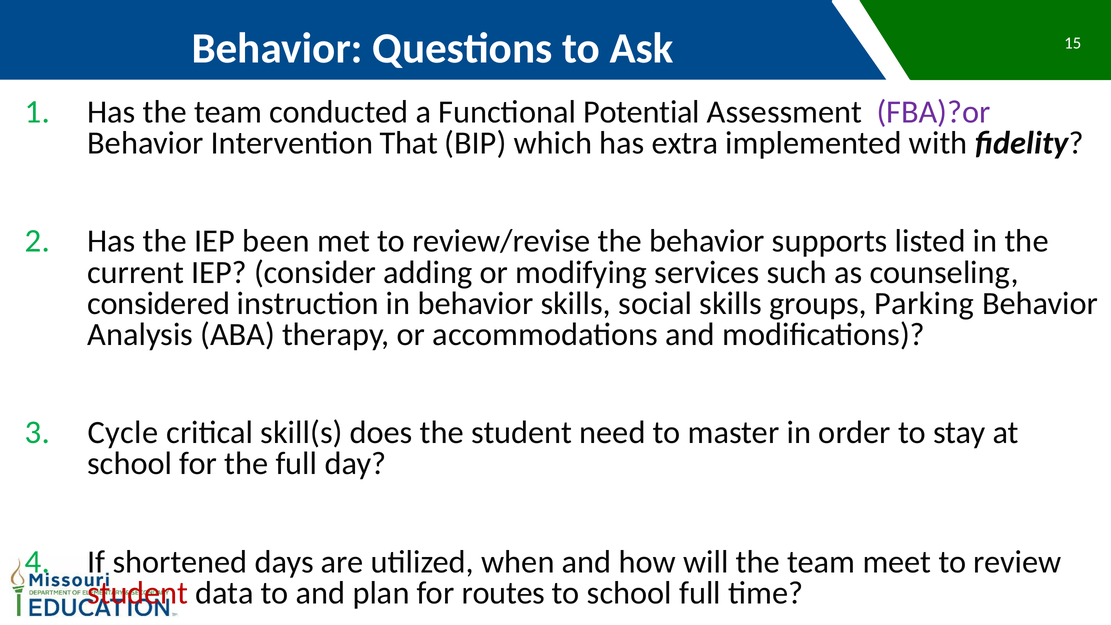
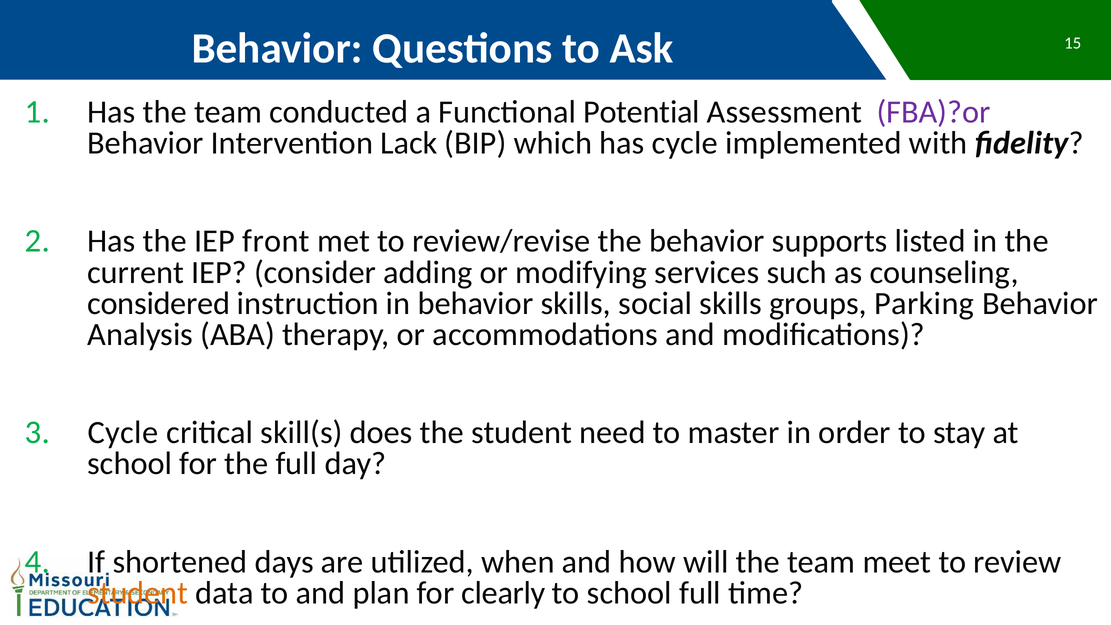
That: That -> Lack (409, 143)
has extra: extra -> cycle (685, 143)
been: been -> front (276, 241)
student colour: red -> orange (138, 593)
routes: routes -> clearly (503, 593)
